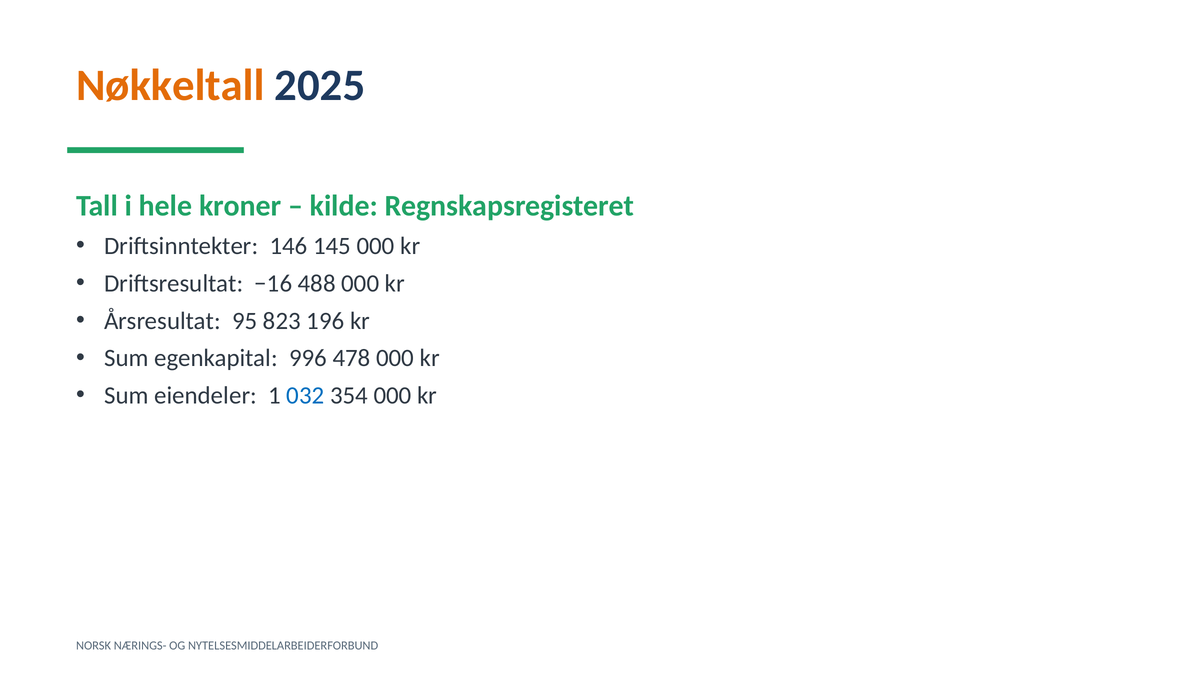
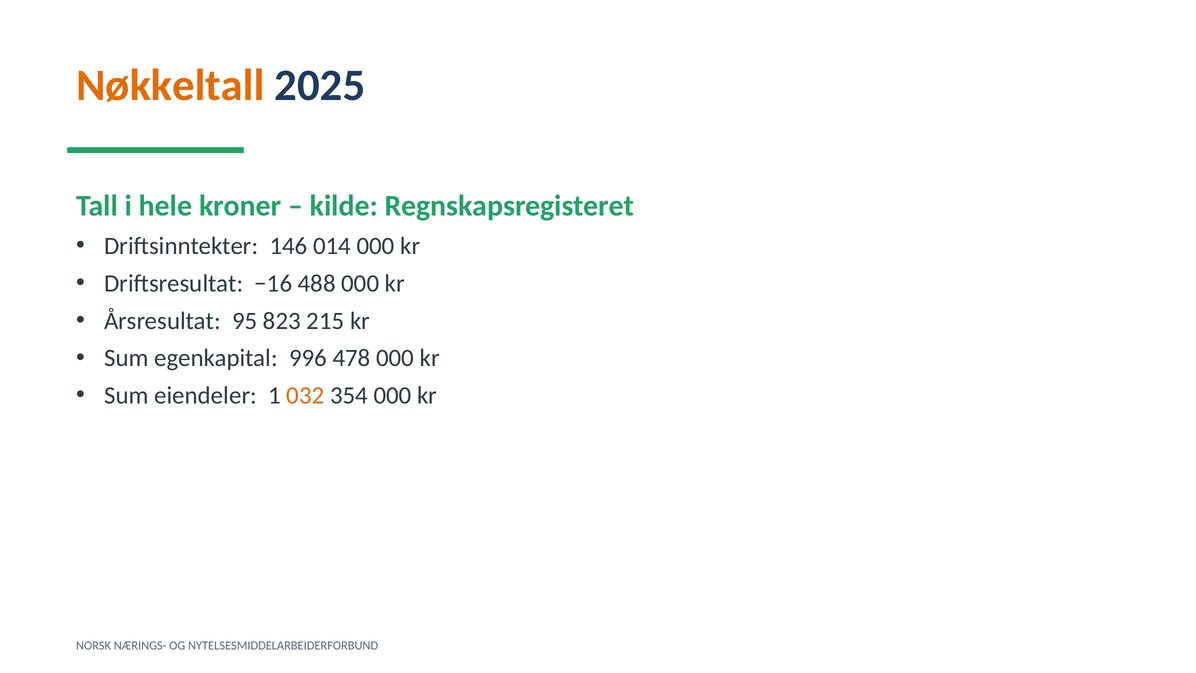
145: 145 -> 014 (332, 246)
196: 196 -> 215 (325, 321)
032 colour: blue -> orange (305, 396)
